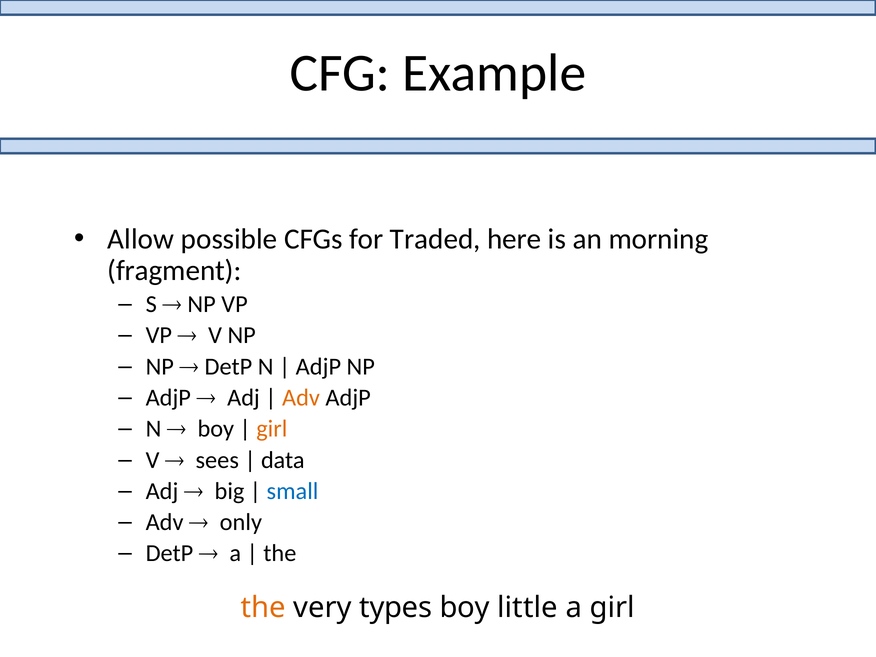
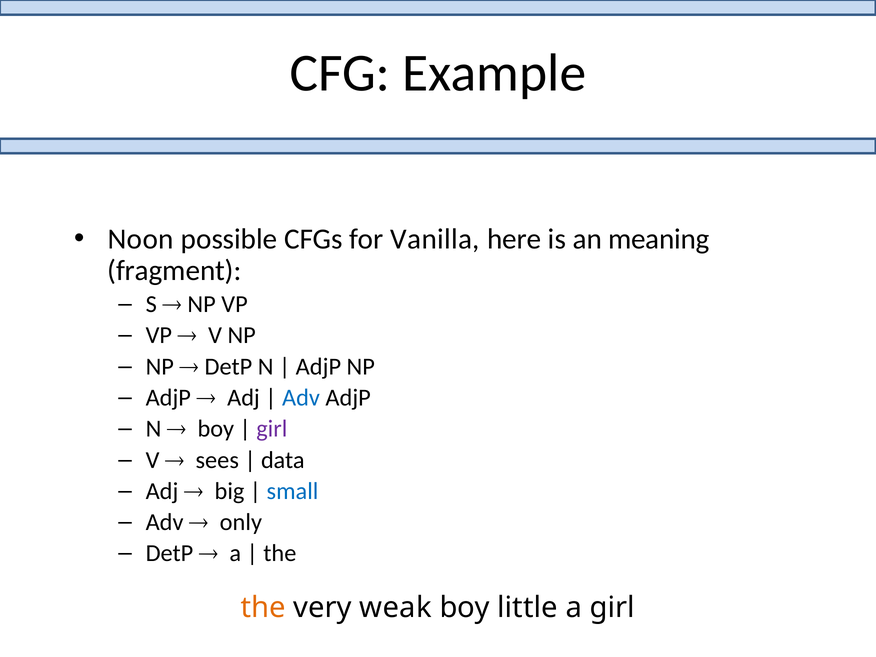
Allow: Allow -> Noon (141, 239)
Traded: Traded -> Vanilla (435, 239)
morning: morning -> meaning (659, 239)
Adv colour: orange -> blue (301, 398)
girl colour: orange -> purple (272, 429)
types: types -> weak (395, 608)
